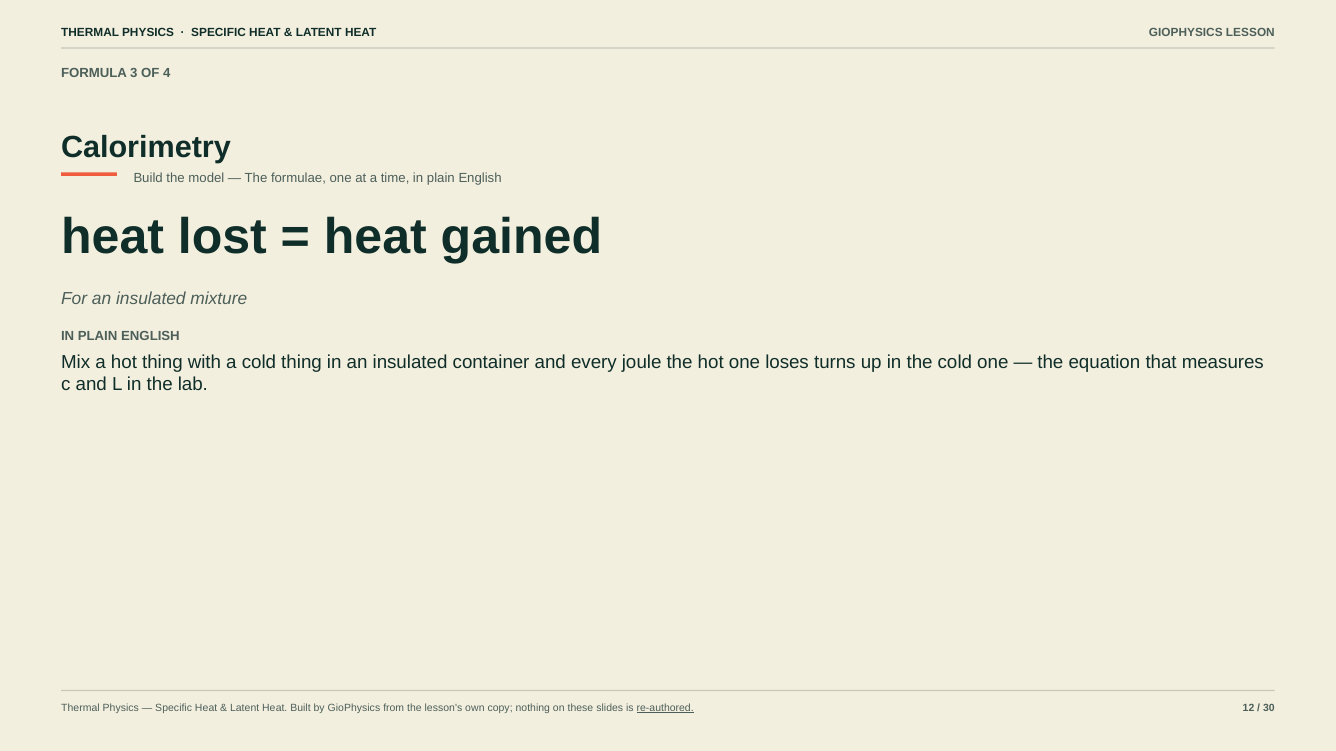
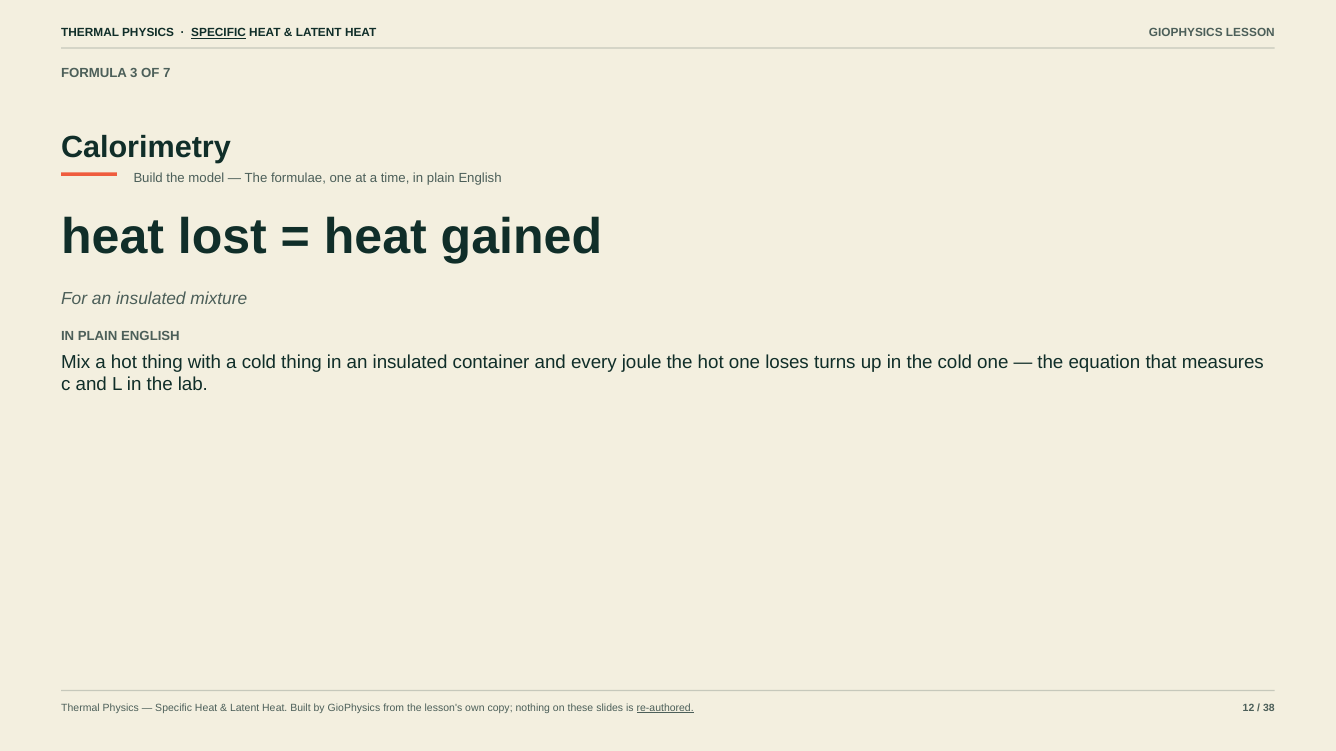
SPECIFIC underline: none -> present (219, 33)
4: 4 -> 7 (167, 73)
30: 30 -> 38 (1269, 708)
